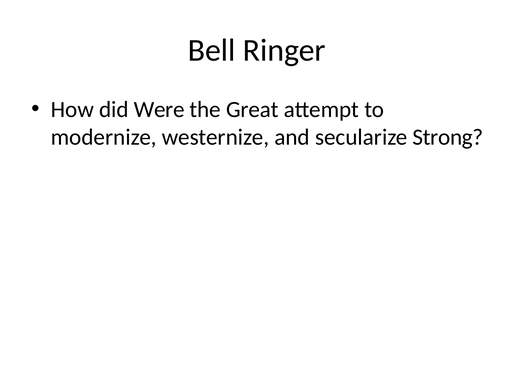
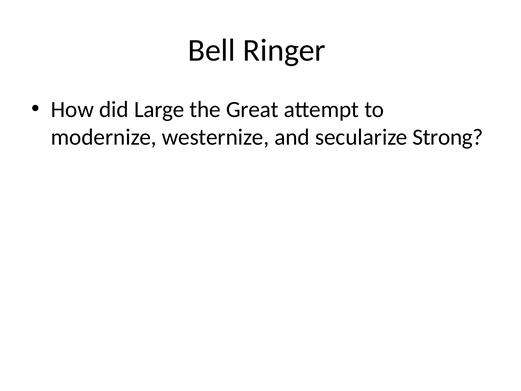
Were: Were -> Large (159, 109)
